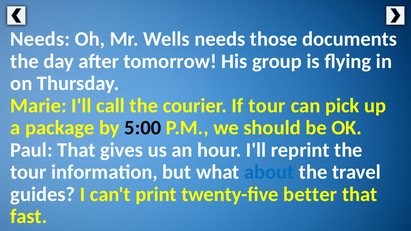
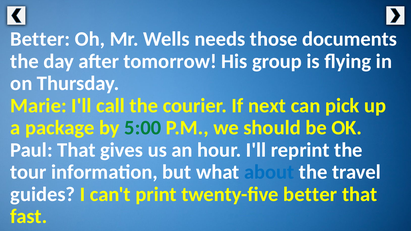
Needs: Needs -> Better (40, 39)
If tour: tour -> next (267, 106)
5:00 colour: black -> green (143, 128)
